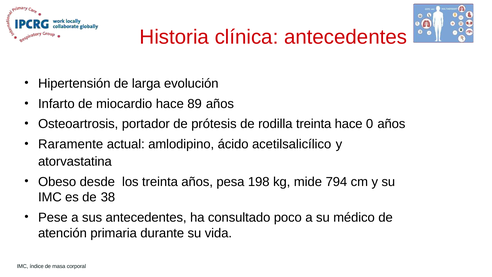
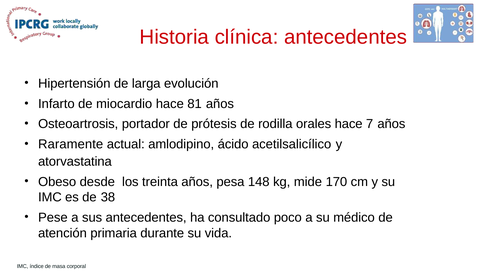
89: 89 -> 81 (195, 104)
rodilla treinta: treinta -> orales (314, 124)
0: 0 -> 7 (370, 124)
198: 198 -> 148 (259, 182)
794: 794 -> 170 (336, 182)
